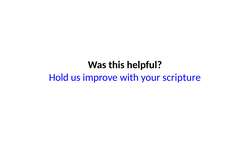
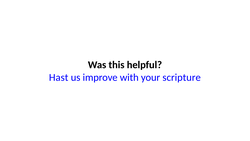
Hold: Hold -> Hast (59, 77)
